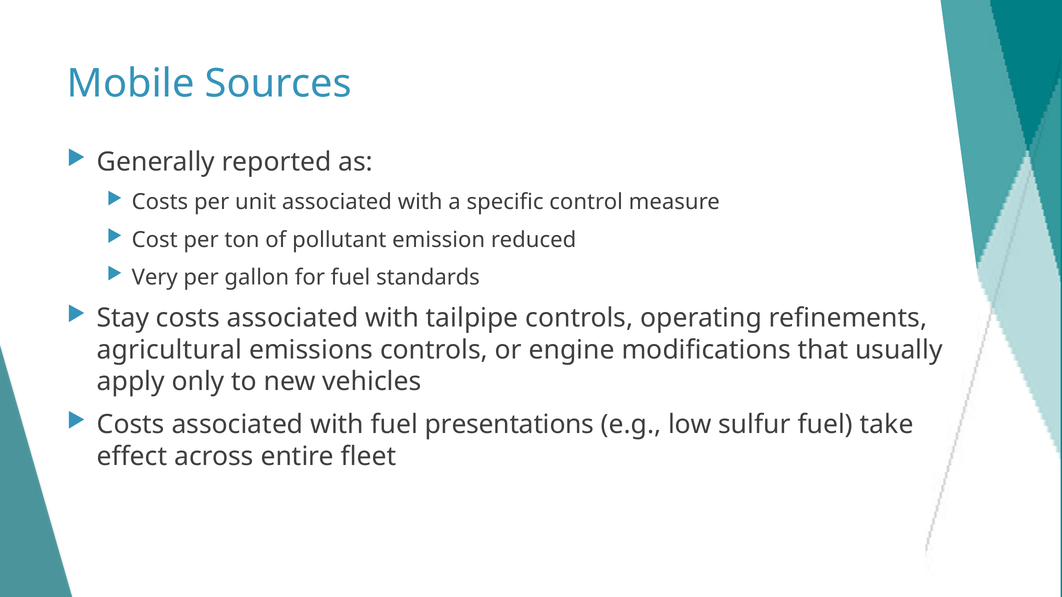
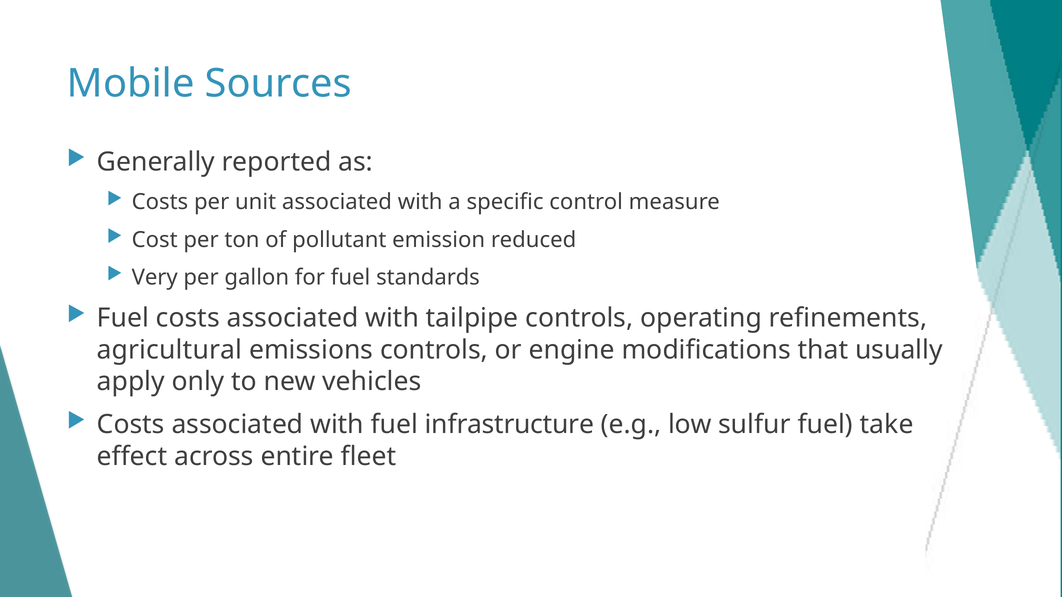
Stay: Stay -> Fuel (123, 318)
presentations: presentations -> infrastructure (510, 425)
